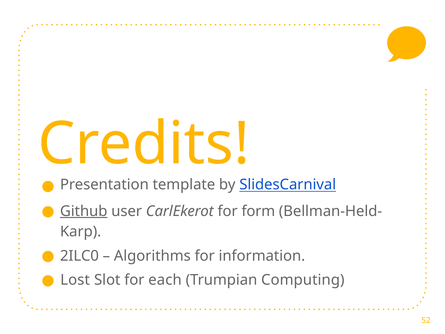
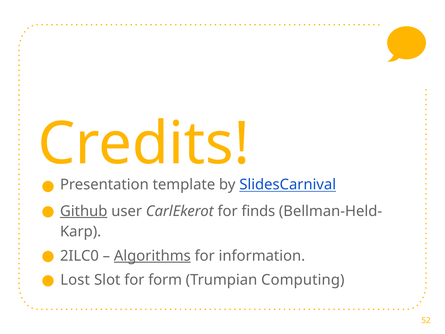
form: form -> finds (258, 211)
Algorithms underline: none -> present (152, 256)
each: each -> form (165, 280)
